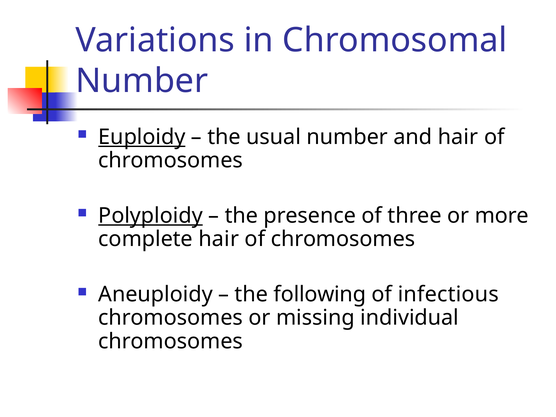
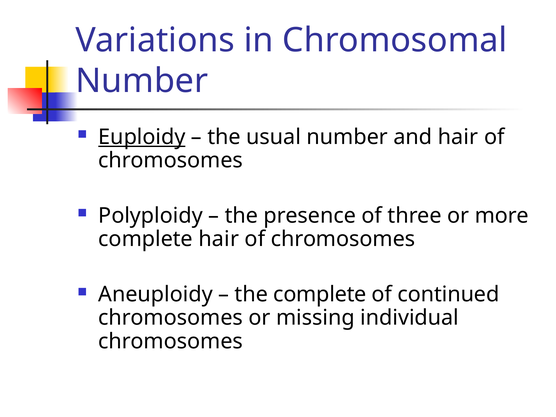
Polyploidy underline: present -> none (151, 216)
the following: following -> complete (320, 295)
infectious: infectious -> continued (448, 295)
